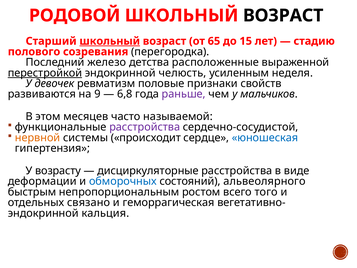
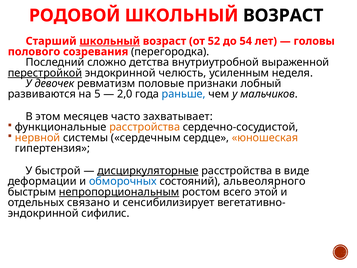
65: 65 -> 52 (214, 41)
15: 15 -> 54 (246, 41)
стадию: стадию -> головы (314, 41)
железо: железо -> сложно (107, 62)
расположенные: расположенные -> внутриутробной (215, 62)
свойств: свойств -> лобный (261, 83)
9: 9 -> 5 (97, 94)
6,8: 6,8 -> 2,0 (125, 94)
раньше colour: purple -> blue (184, 94)
называемой: называемой -> захватывает (178, 116)
расстройства colour: purple -> orange (145, 127)
происходит: происходит -> сердечным (146, 138)
юношеская colour: blue -> orange (265, 138)
возрасту: возрасту -> быстрой (58, 171)
дисциркуляторные underline: none -> present (148, 171)
непропорциональным underline: none -> present (119, 192)
того: того -> этой (266, 192)
геморрагическая: геморрагическая -> сенсибилизирует (169, 202)
кальция: кальция -> сифилис (105, 213)
